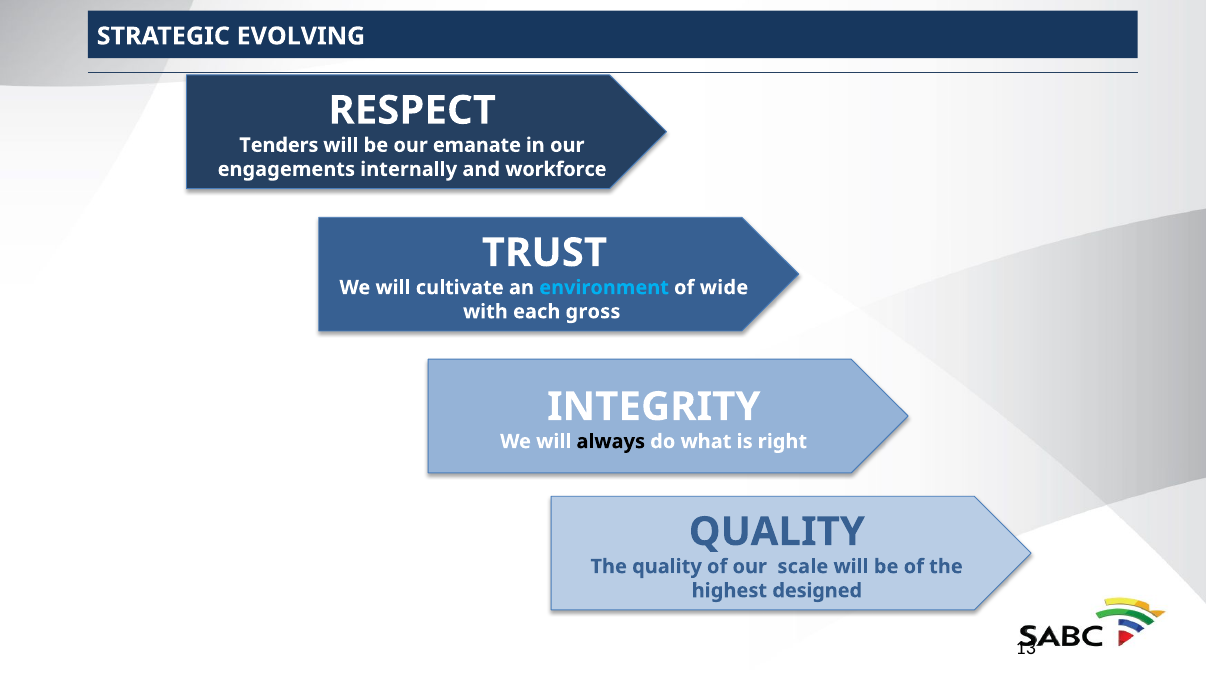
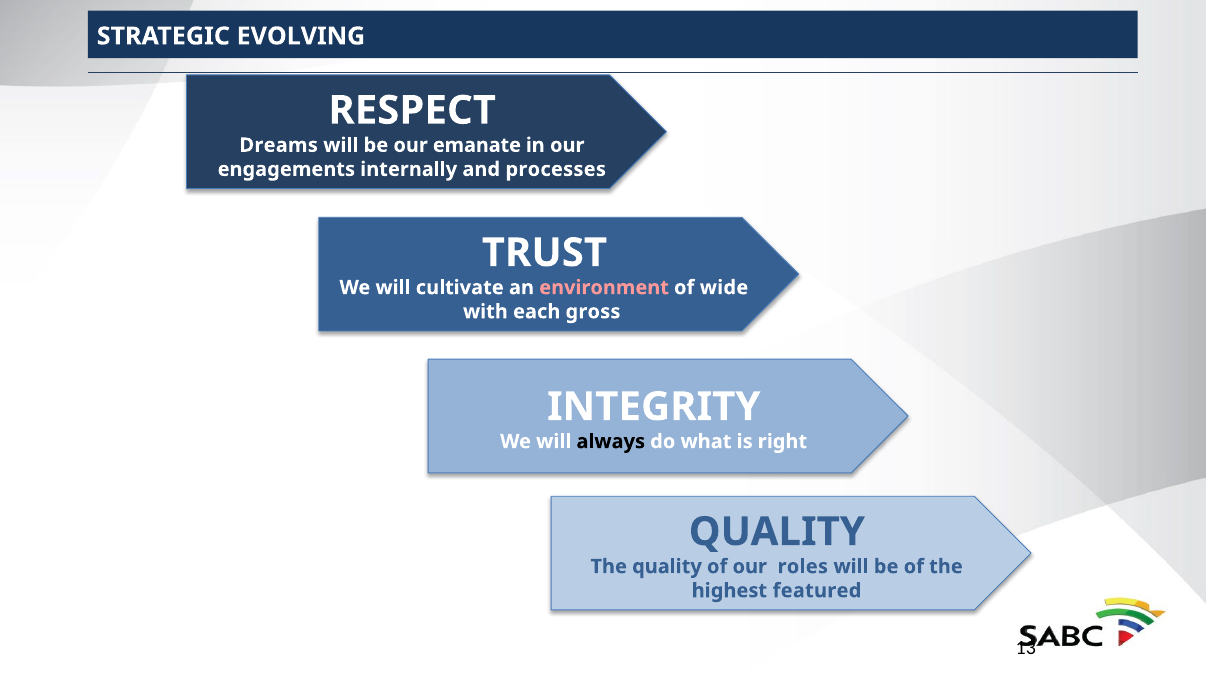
Tenders: Tenders -> Dreams (279, 145)
workforce: workforce -> processes (556, 169)
environment colour: light blue -> pink (604, 288)
scale: scale -> roles (803, 567)
designed: designed -> featured (817, 591)
